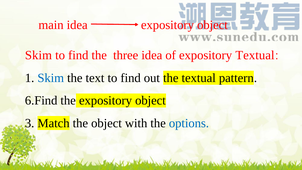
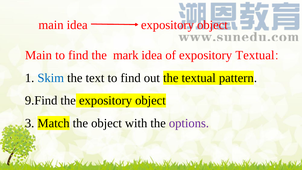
Skim: Skim -> Main (38, 55)
three: three -> mark (126, 55)
6.Find: 6.Find -> 9.Find (41, 100)
options colour: blue -> purple (189, 123)
